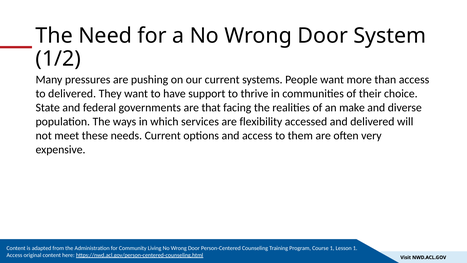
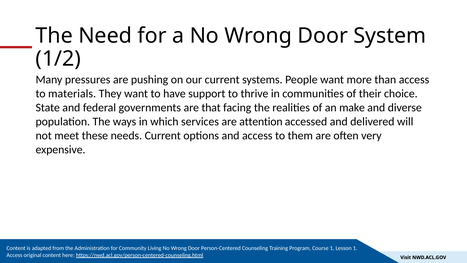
to delivered: delivered -> materials (72, 94)
flexibility: flexibility -> attention (261, 122)
